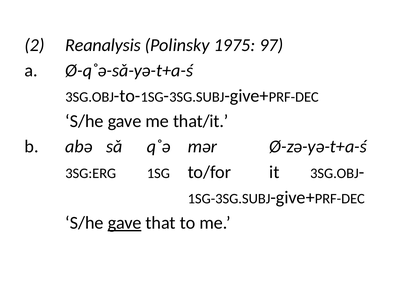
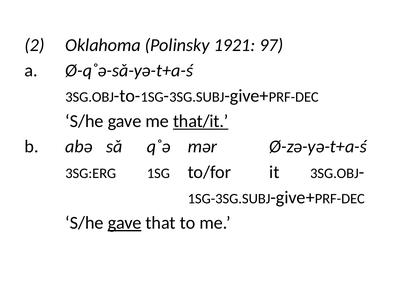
Reanalysis: Reanalysis -> Oklahoma (103, 45)
1975: 1975 -> 1921 (235, 45)
that/it underline: none -> present (201, 121)
